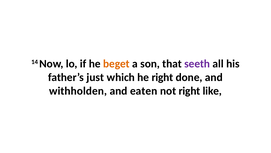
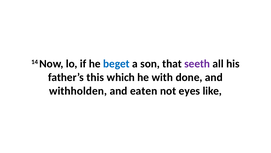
beget colour: orange -> blue (116, 63)
just: just -> this (95, 77)
he right: right -> with (162, 77)
not right: right -> eyes (189, 91)
